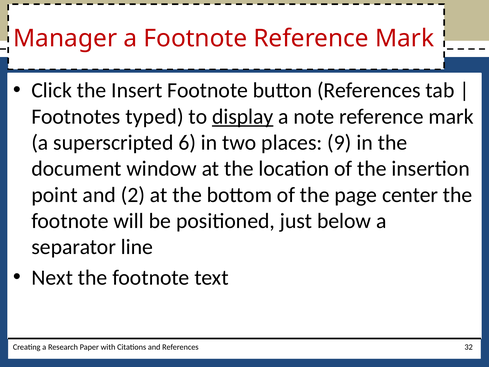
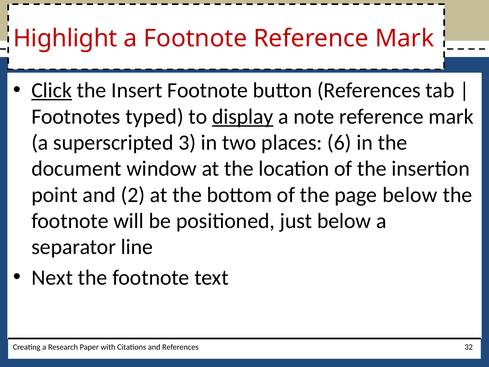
Manager: Manager -> Highlight (65, 38)
Click underline: none -> present (52, 90)
6: 6 -> 3 (187, 143)
9: 9 -> 6 (339, 143)
page center: center -> below (410, 195)
